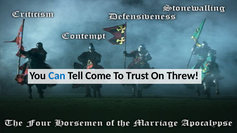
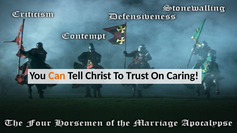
Can colour: blue -> orange (57, 76)
Come: Come -> Christ (98, 76)
Threw: Threw -> Caring (183, 76)
